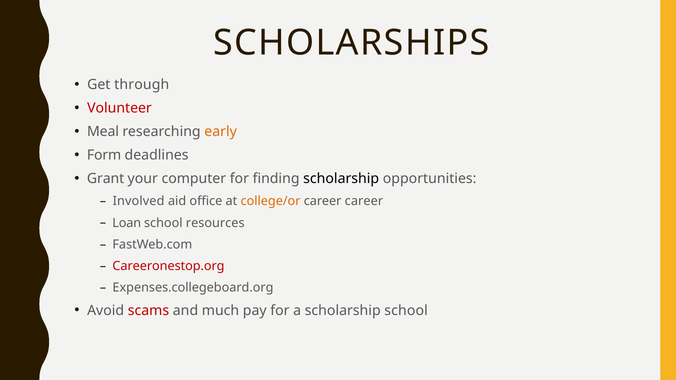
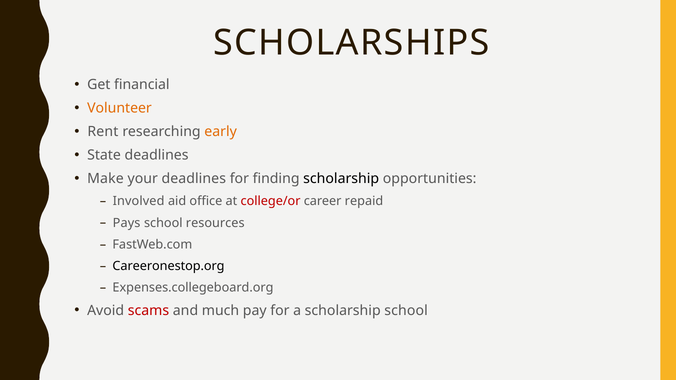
through: through -> financial (142, 85)
Volunteer colour: red -> orange (119, 108)
Meal: Meal -> Rent (103, 132)
Form: Form -> State (104, 155)
Grant: Grant -> Make (105, 179)
your computer: computer -> deadlines (194, 179)
college/or colour: orange -> red (271, 201)
career career: career -> repaid (364, 201)
Loan: Loan -> Pays (127, 223)
Careeronestop.org colour: red -> black (169, 266)
